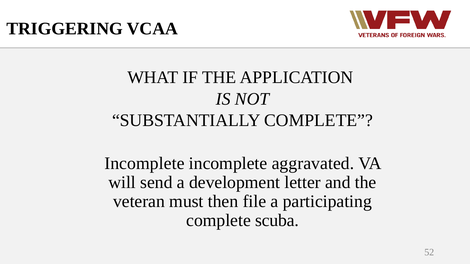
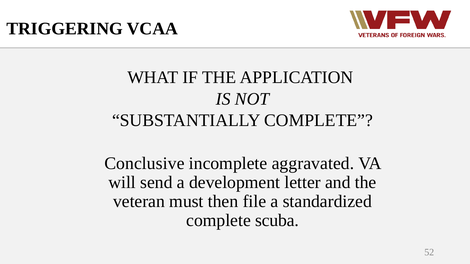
Incomplete: Incomplete -> Conclusive (144, 164)
participating: participating -> standardized (327, 202)
